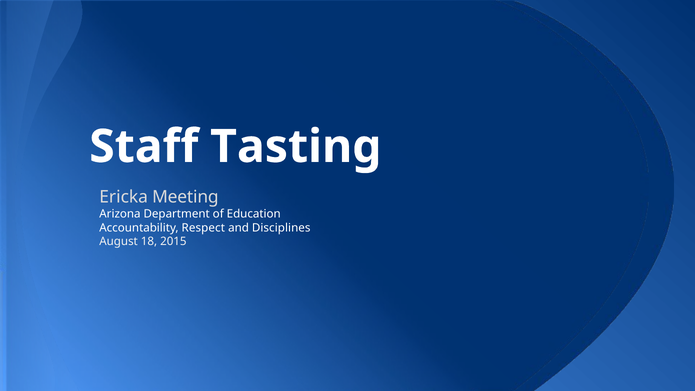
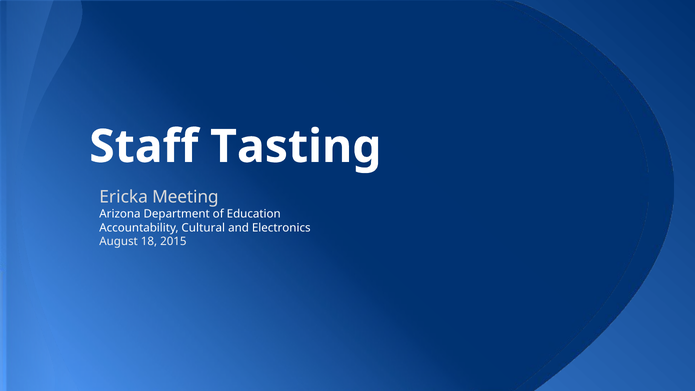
Respect: Respect -> Cultural (203, 228)
Disciplines: Disciplines -> Electronics (281, 228)
